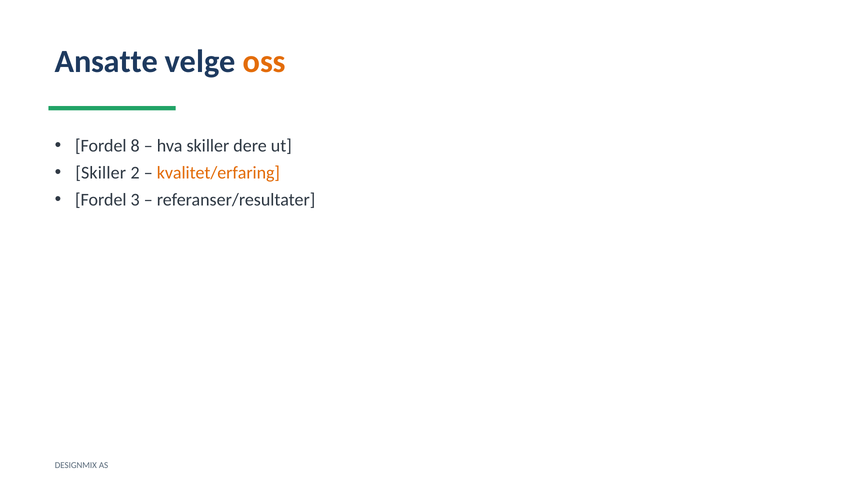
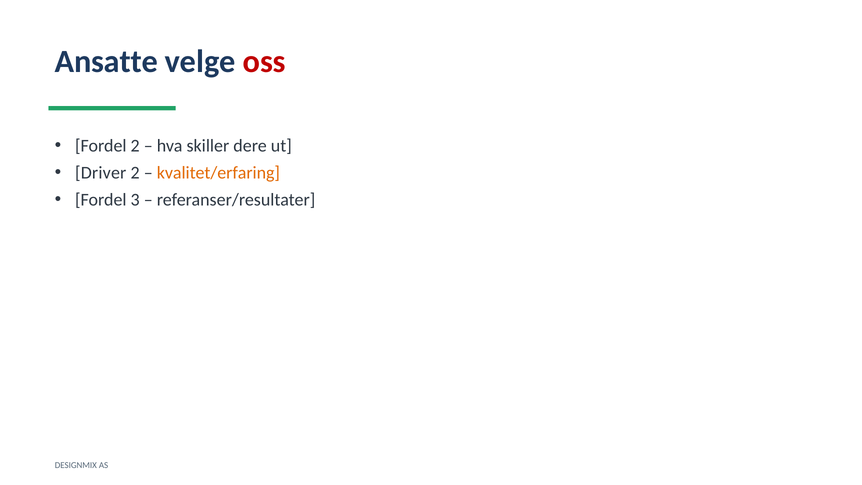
oss colour: orange -> red (264, 62)
Fordel 8: 8 -> 2 (135, 146)
Skiller: Skiller -> Driver (101, 173)
